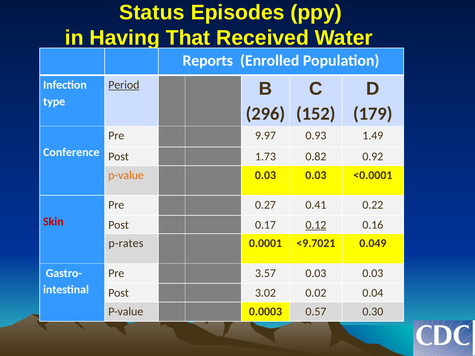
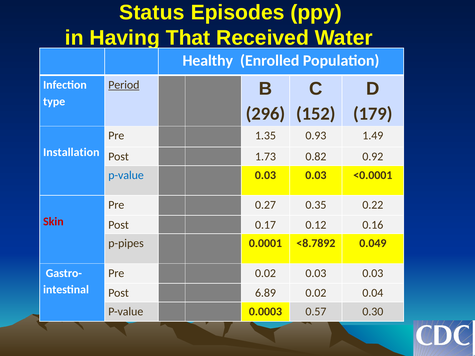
Reports: Reports -> Healthy (208, 61)
9.97: 9.97 -> 1.35 (265, 136)
Conference: Conference -> Installation (71, 152)
p-value colour: orange -> blue (126, 175)
0.41: 0.41 -> 0.35 (316, 205)
0.12 underline: present -> none (316, 225)
p-rates: p-rates -> p-pipes (126, 243)
<9.7021: <9.7021 -> <8.7892 (316, 243)
Pre 3.57: 3.57 -> 0.02 (265, 273)
3.02: 3.02 -> 6.89 (265, 293)
